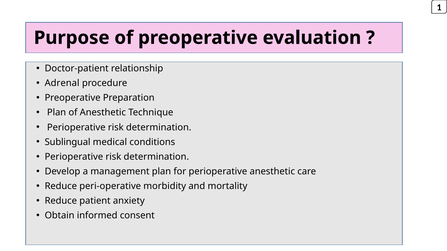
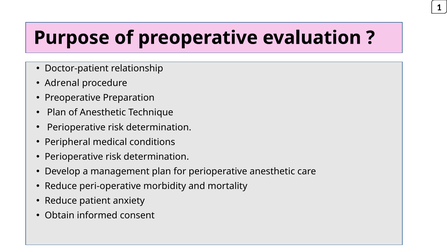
Sublingual: Sublingual -> Peripheral (68, 142)
